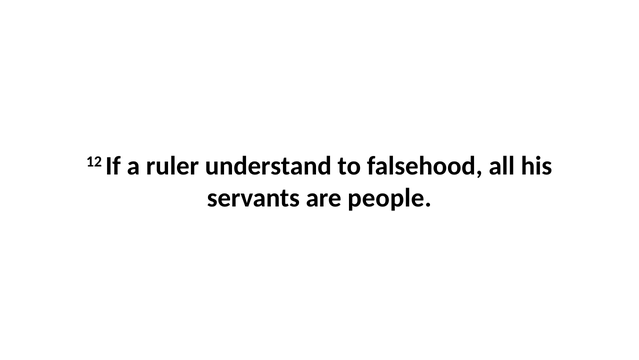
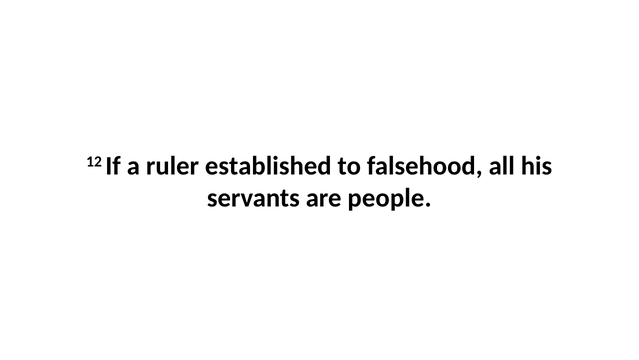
understand: understand -> established (268, 166)
